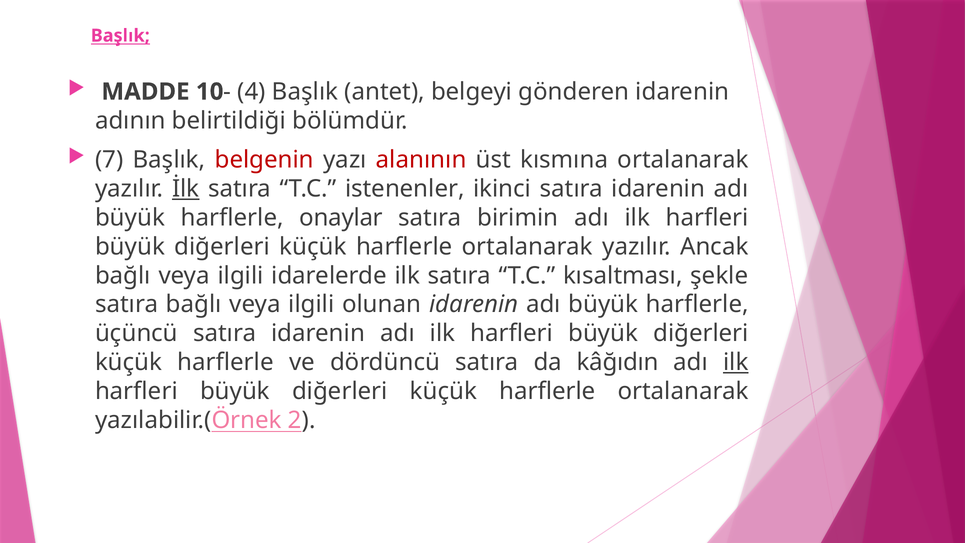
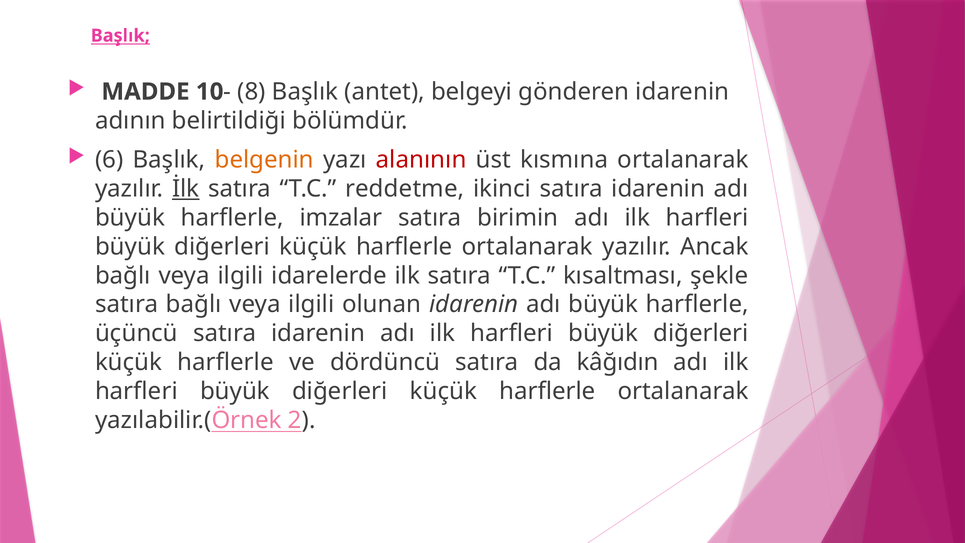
4: 4 -> 8 (252, 92)
7: 7 -> 6 (109, 160)
belgenin colour: red -> orange (264, 160)
istenenler: istenenler -> reddetme (405, 189)
onaylar: onaylar -> imzalar (341, 218)
ilk underline: present -> none (736, 362)
